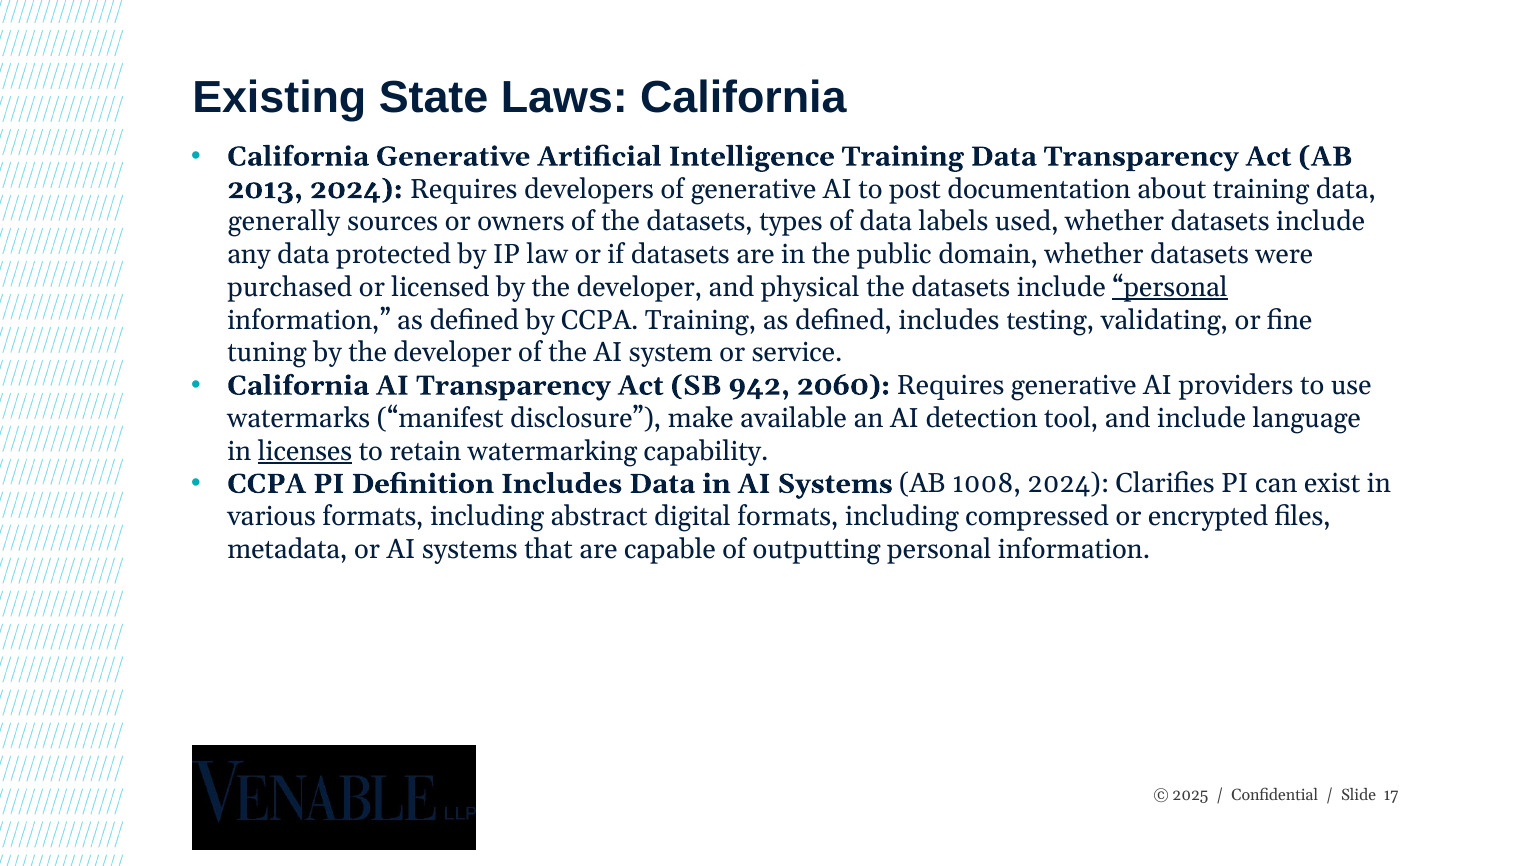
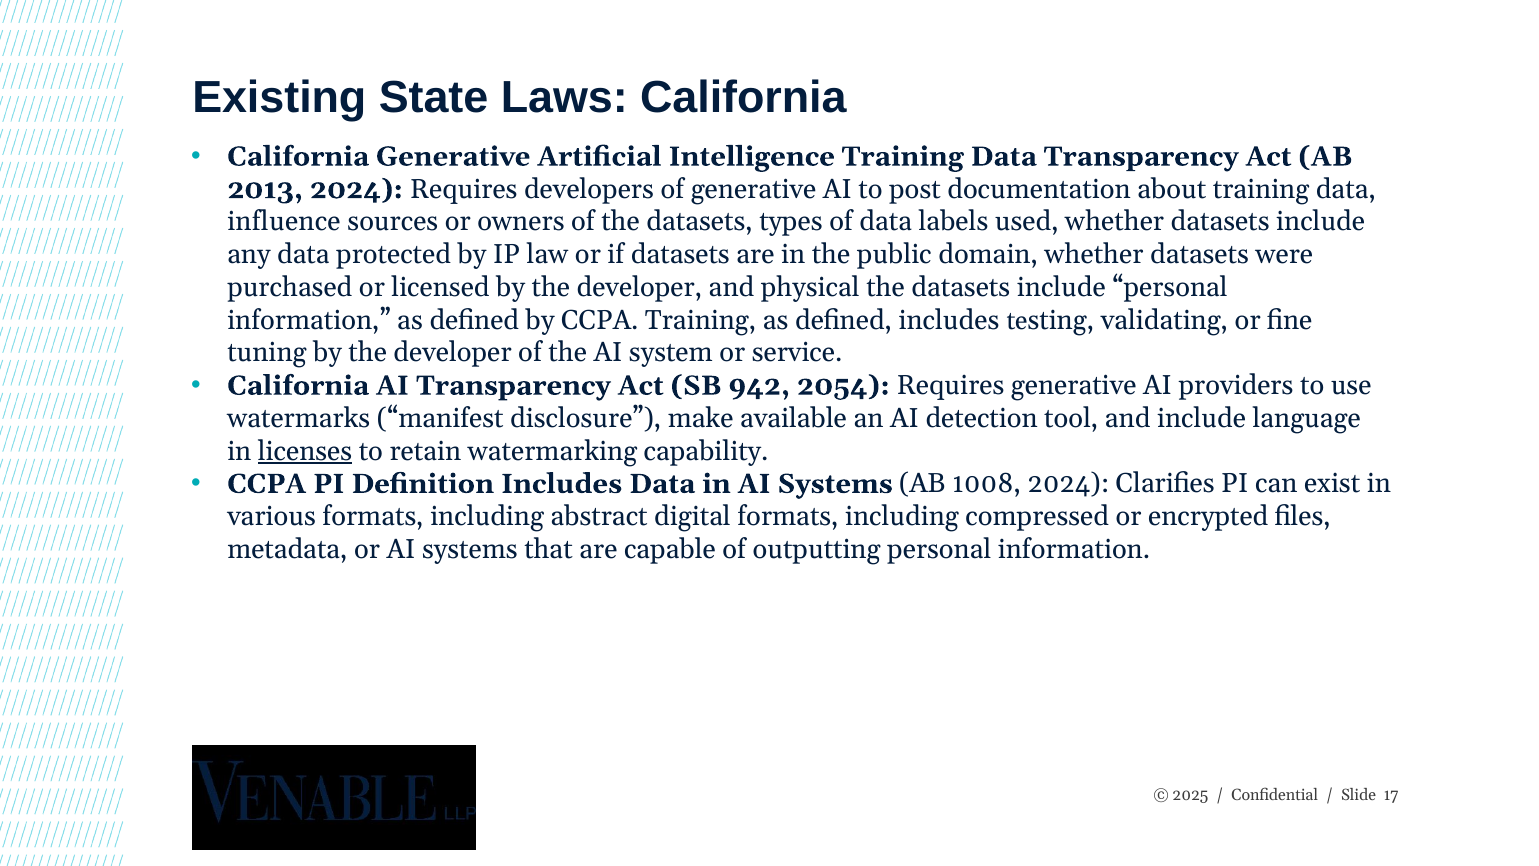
generally: generally -> influence (284, 222)
personal underline: present -> none (1170, 287)
2060: 2060 -> 2054 (843, 385)
